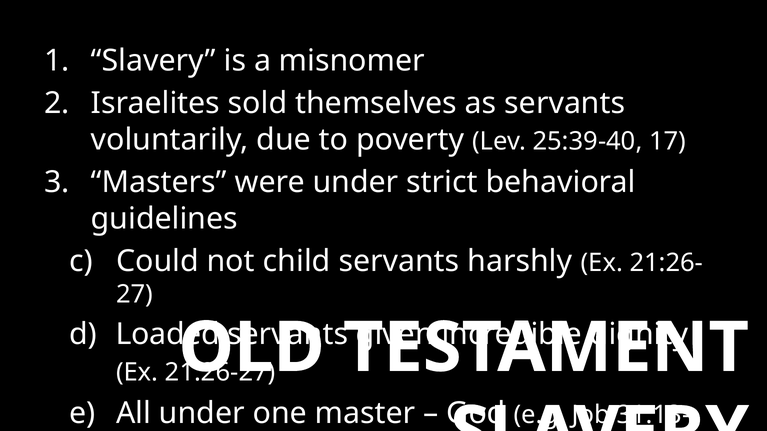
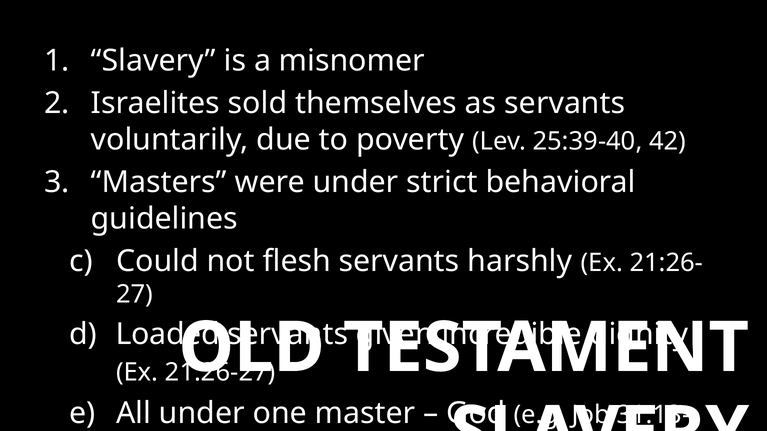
17: 17 -> 42 (668, 141)
child: child -> flesh (297, 261)
